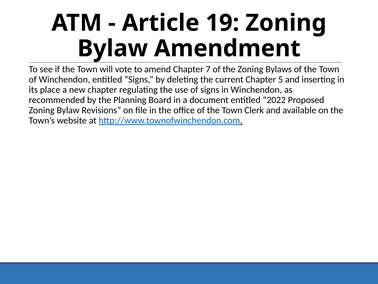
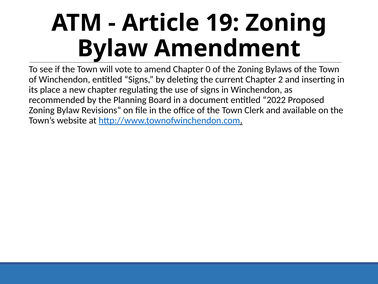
7: 7 -> 0 (208, 69)
5: 5 -> 2 (281, 79)
